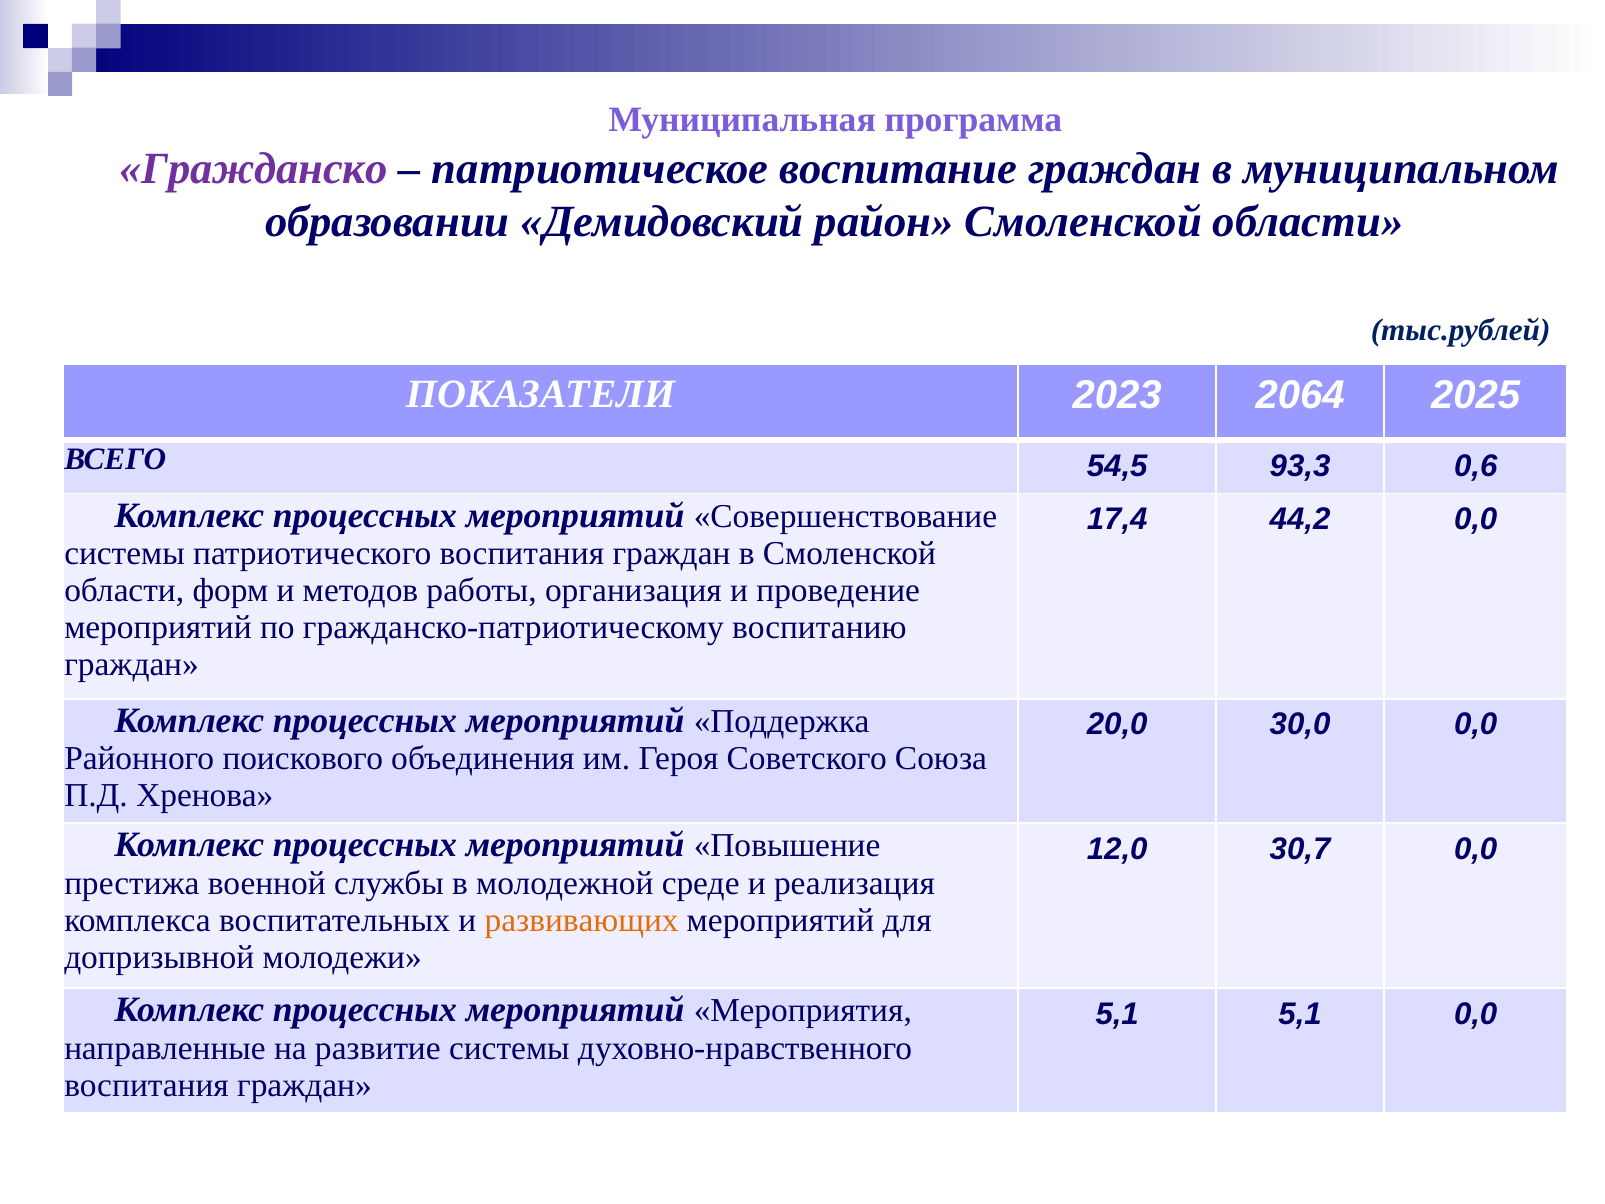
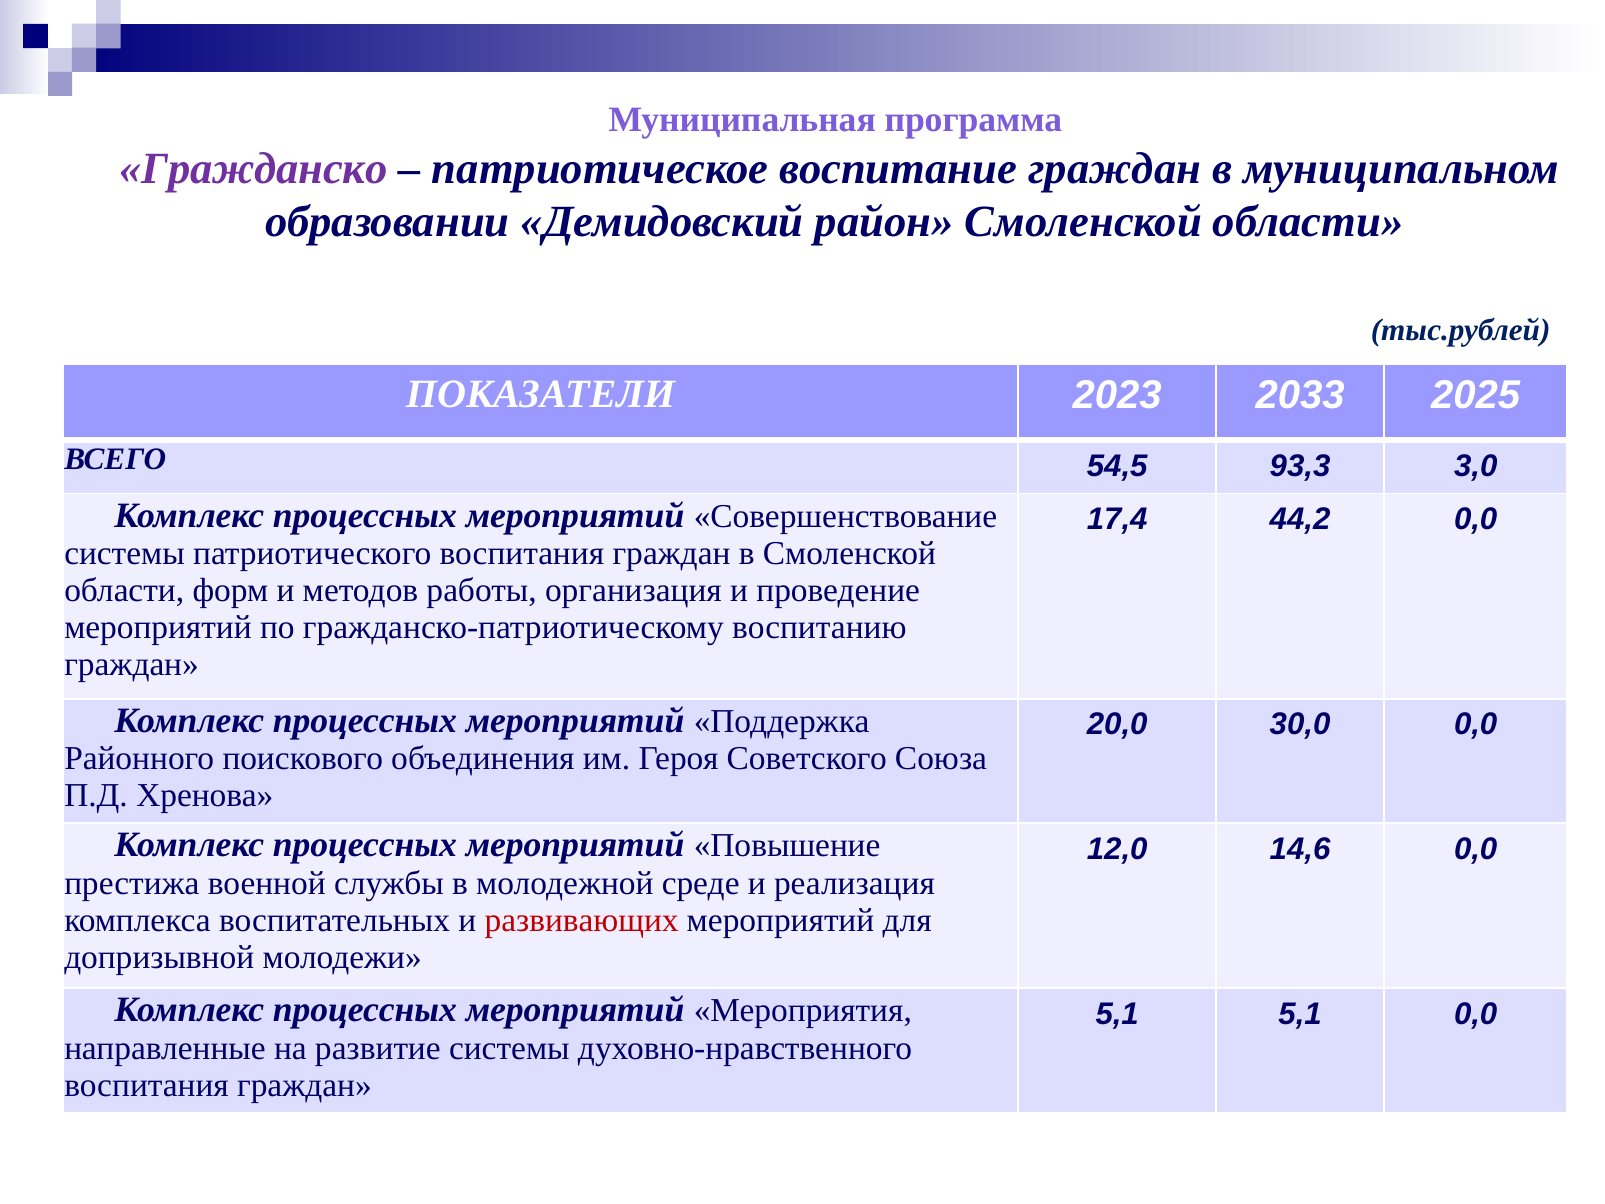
2064: 2064 -> 2033 (1300, 395)
0,6: 0,6 -> 3,0 (1476, 466)
30,7: 30,7 -> 14,6 (1300, 849)
развивающих colour: orange -> red (582, 920)
